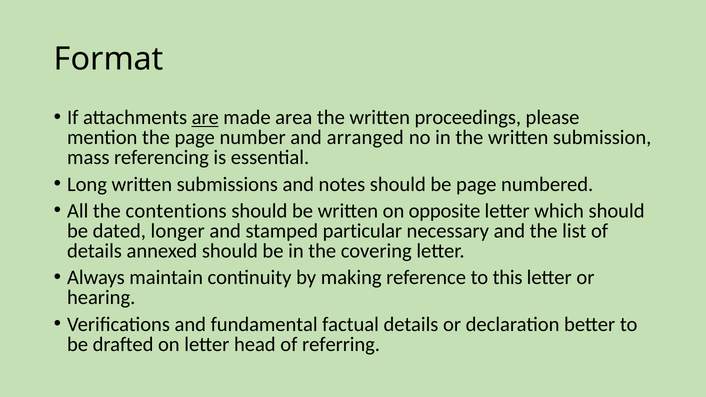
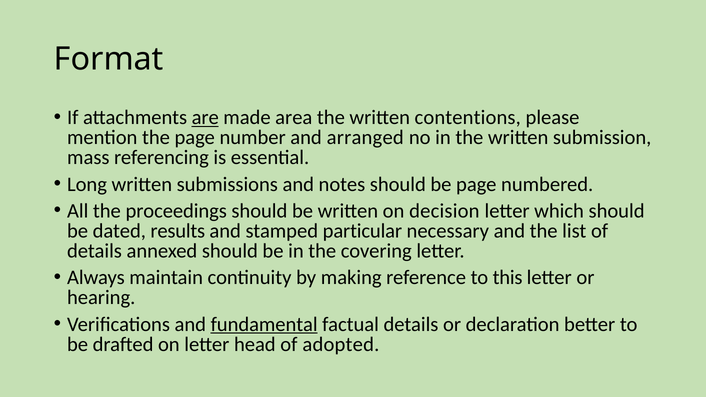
proceedings: proceedings -> contentions (468, 118)
contentions: contentions -> proceedings (176, 211)
opposite: opposite -> decision (444, 211)
longer: longer -> results (178, 231)
fundamental underline: none -> present (264, 324)
referring: referring -> adopted (341, 344)
